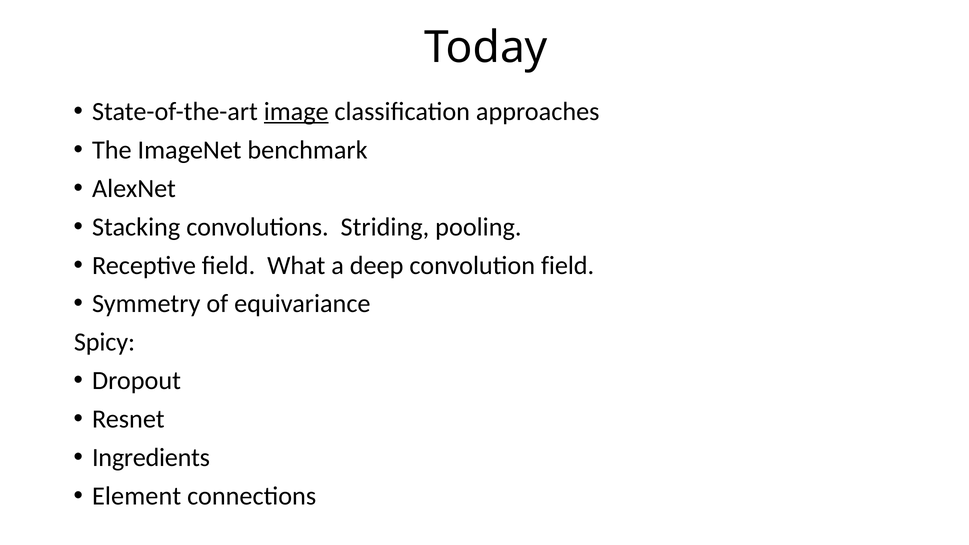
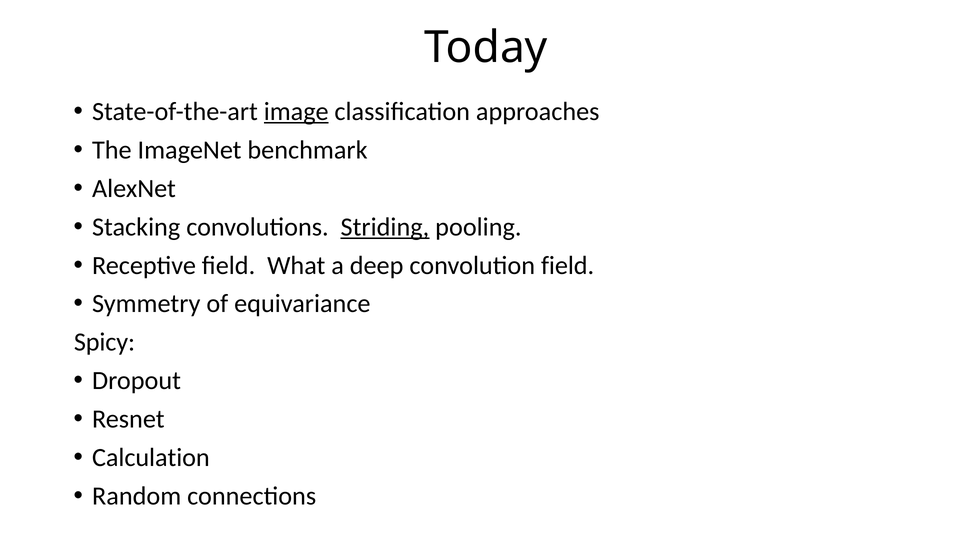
Striding underline: none -> present (385, 227)
Ingredients: Ingredients -> Calculation (151, 458)
Element: Element -> Random (137, 496)
